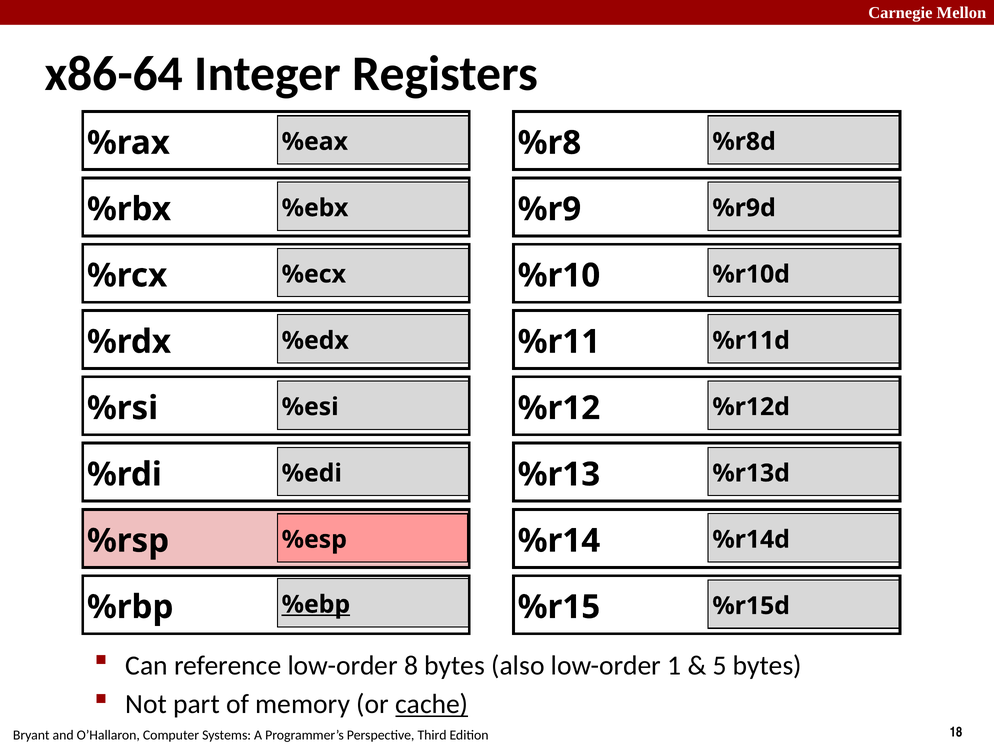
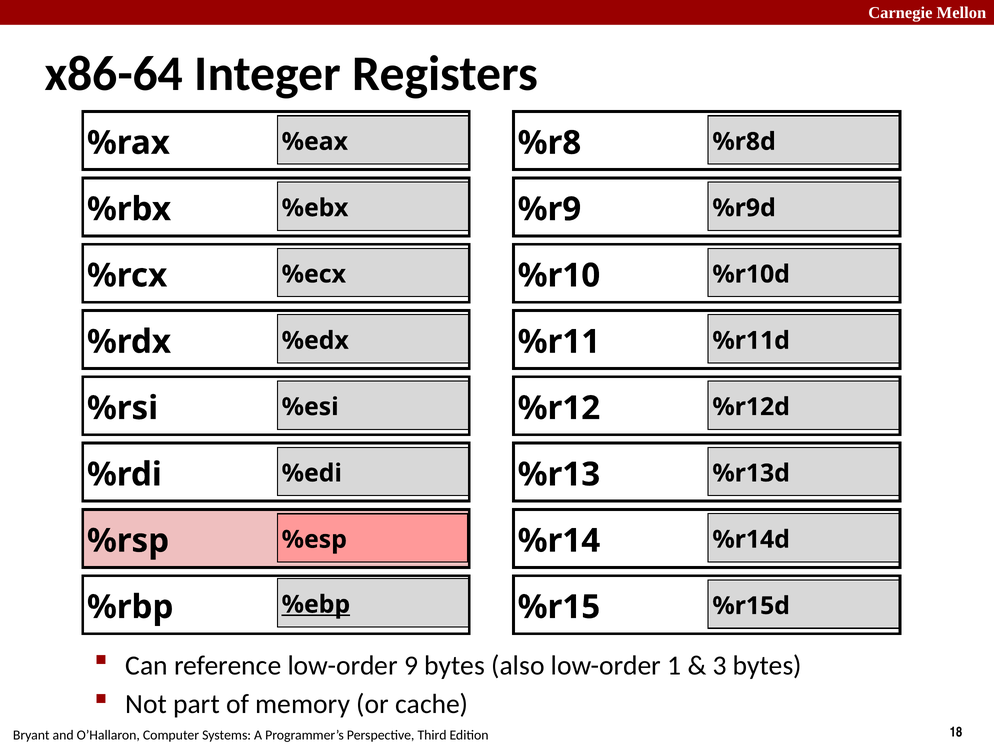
8: 8 -> 9 (411, 665)
5: 5 -> 3 (720, 665)
cache underline: present -> none (432, 704)
